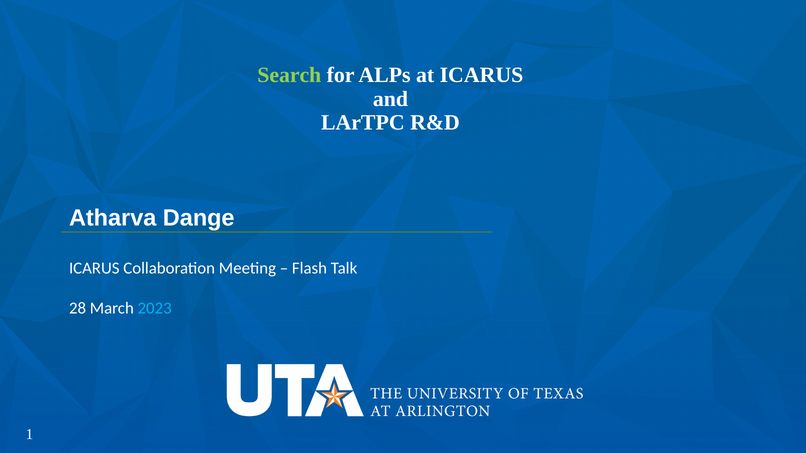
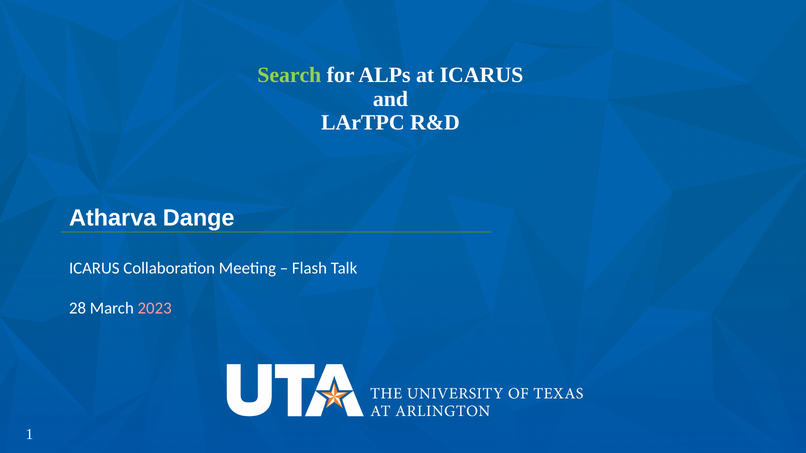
2023 colour: light blue -> pink (155, 309)
